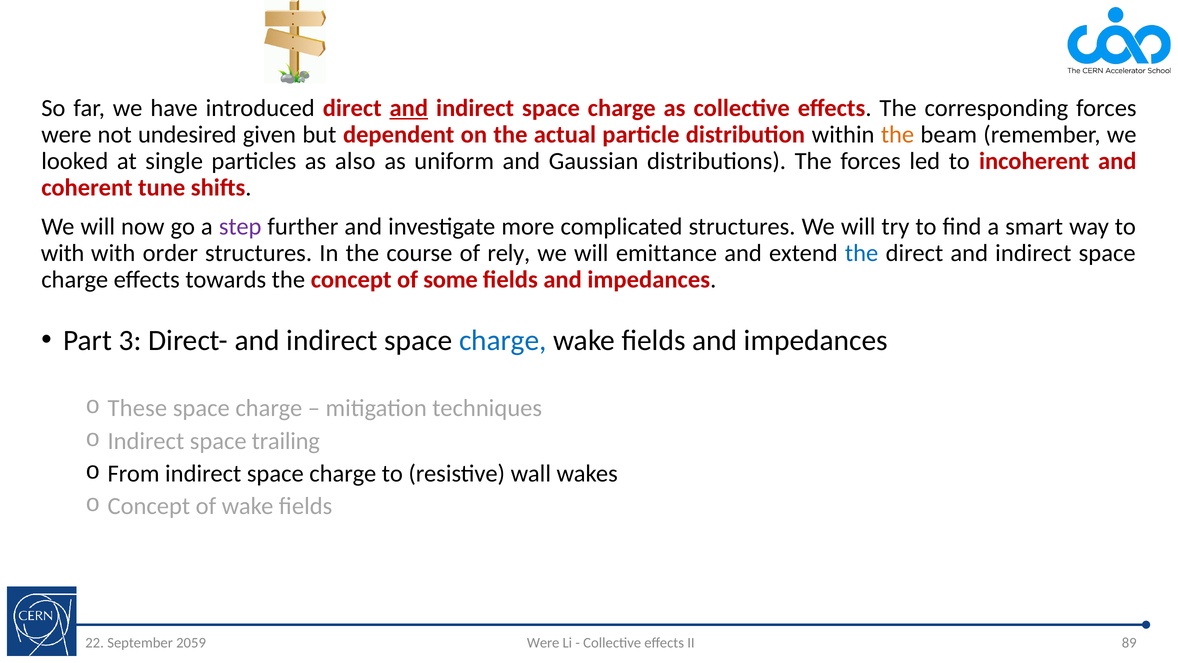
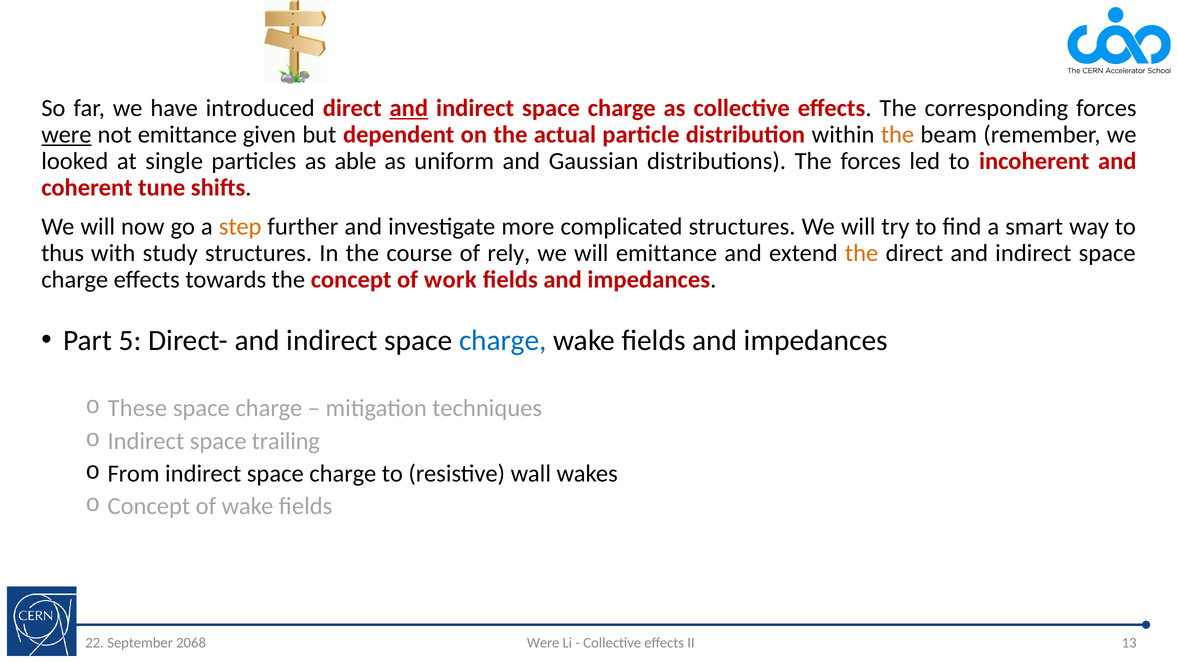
were underline: none -> present (66, 135)
not undesired: undesired -> emittance (187, 135)
also: also -> able (355, 161)
step colour: purple -> orange (240, 226)
with: with -> thus (63, 253)
order: order -> study (170, 253)
the colour: blue -> orange (862, 253)
some: some -> work (450, 280)
3: 3 -> 5 (130, 340)
89: 89 -> 13 (1129, 643)
2059: 2059 -> 2068 (191, 643)
